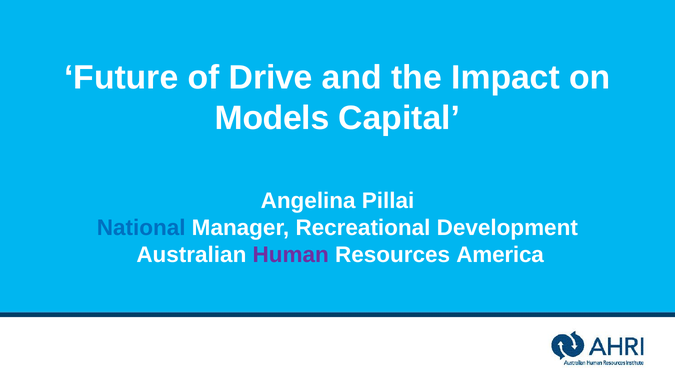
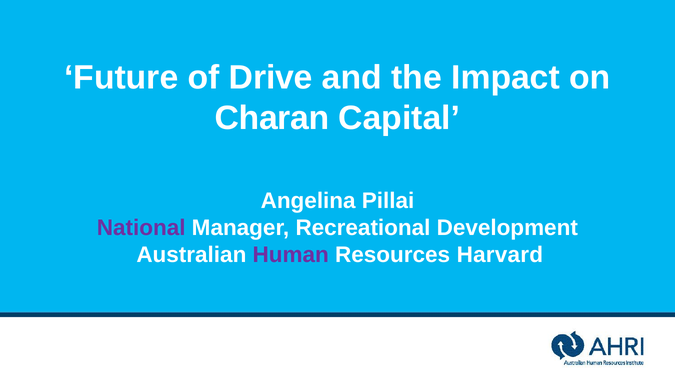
Models: Models -> Charan (272, 118)
National colour: blue -> purple (141, 227)
America: America -> Harvard (500, 254)
